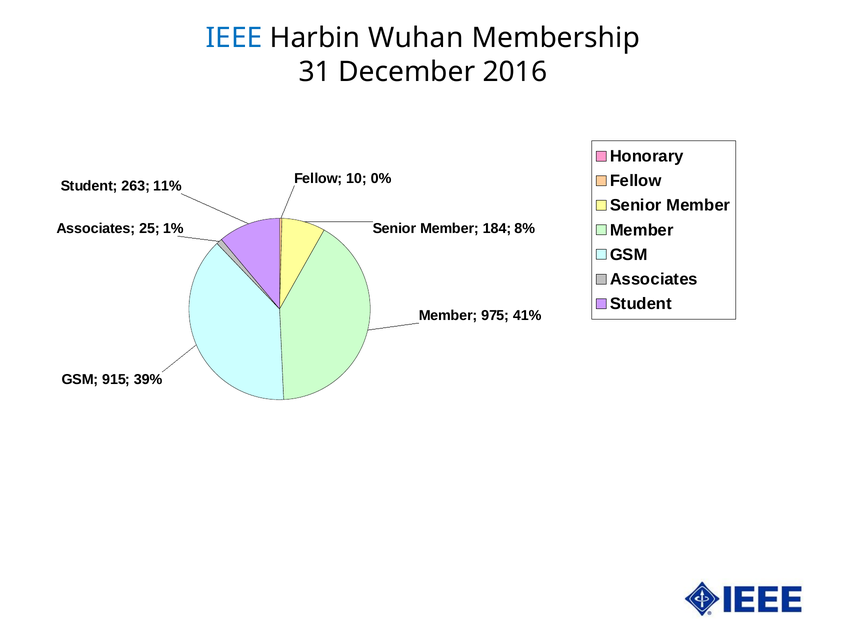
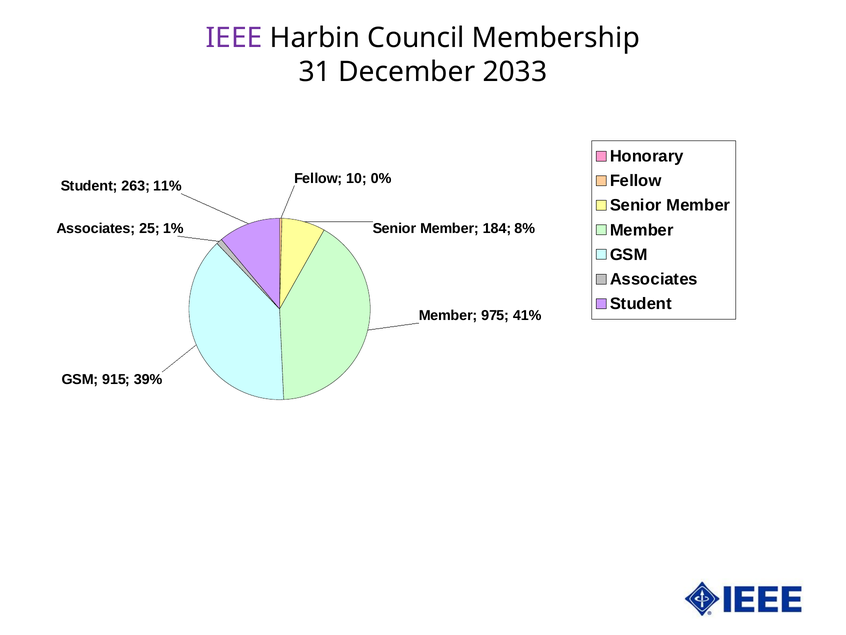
IEEE colour: blue -> purple (234, 38)
Wuhan: Wuhan -> Council (416, 38)
2016: 2016 -> 2033 (515, 72)
